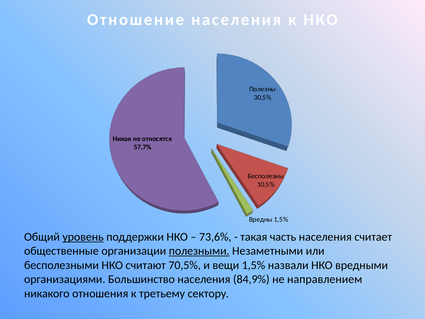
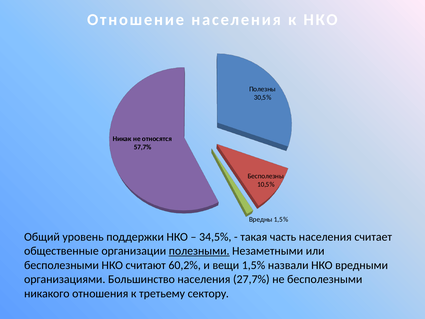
уровень underline: present -> none (83, 237)
73,6%: 73,6% -> 34,5% (215, 237)
70,5%: 70,5% -> 60,2% (185, 265)
84,9%: 84,9% -> 27,7% (251, 279)
не направлением: направлением -> бесполезными (325, 279)
